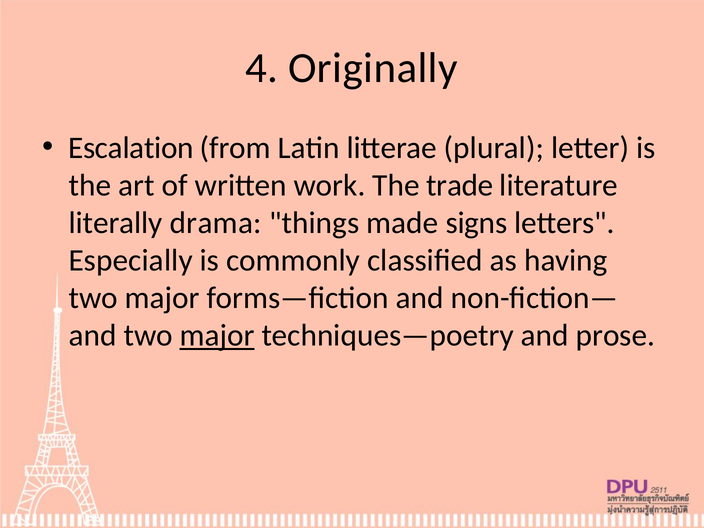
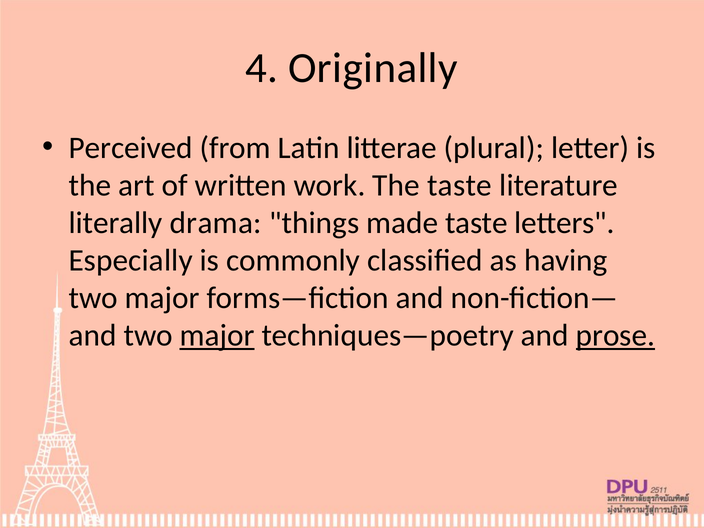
Escalation: Escalation -> Perceived (131, 148)
The trade: trade -> taste (460, 185)
made signs: signs -> taste (476, 223)
prose underline: none -> present (615, 335)
